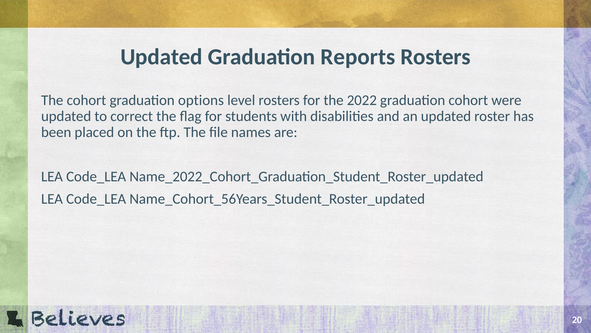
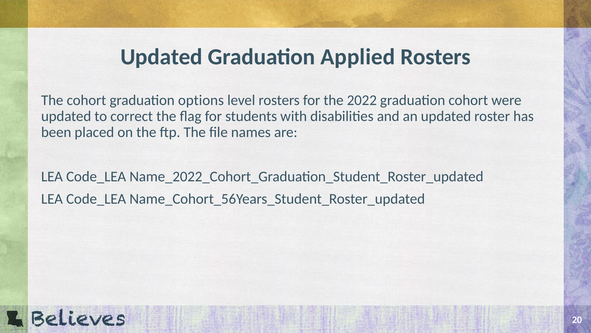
Reports: Reports -> Applied (358, 57)
